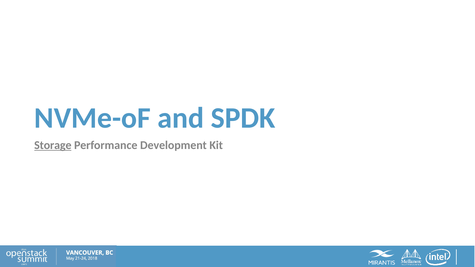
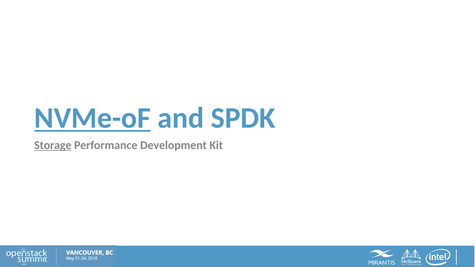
NVMe-oF underline: none -> present (92, 118)
